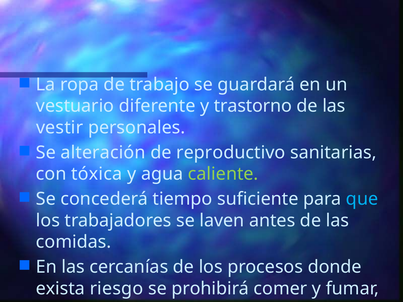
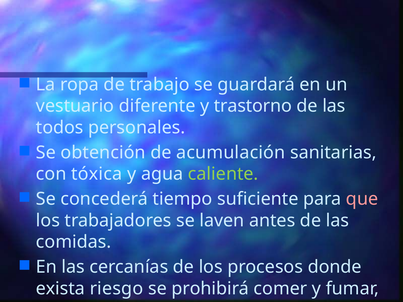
vestir: vestir -> todos (60, 128)
alteración: alteración -> obtención (103, 153)
reproductivo: reproductivo -> acumulación (231, 153)
que colour: light blue -> pink (362, 199)
